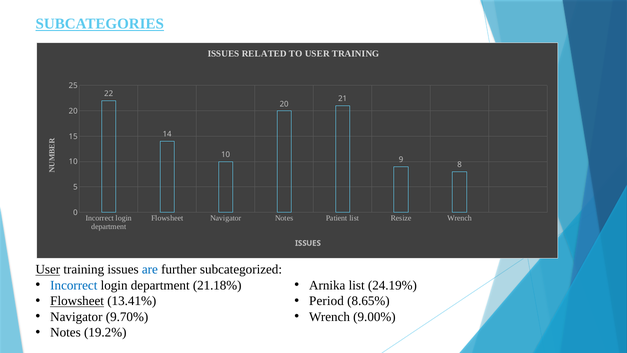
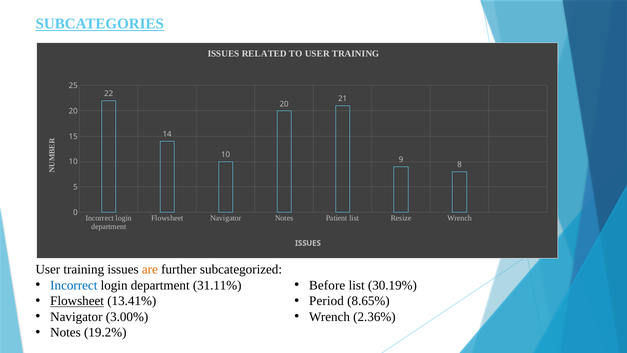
User underline: present -> none (48, 269)
are colour: blue -> orange (150, 269)
21.18%: 21.18% -> 31.11% (217, 285)
Arnika: Arnika -> Before (327, 285)
24.19%: 24.19% -> 30.19% (392, 285)
9.70%: 9.70% -> 3.00% (127, 316)
9.00%: 9.00% -> 2.36% (374, 316)
